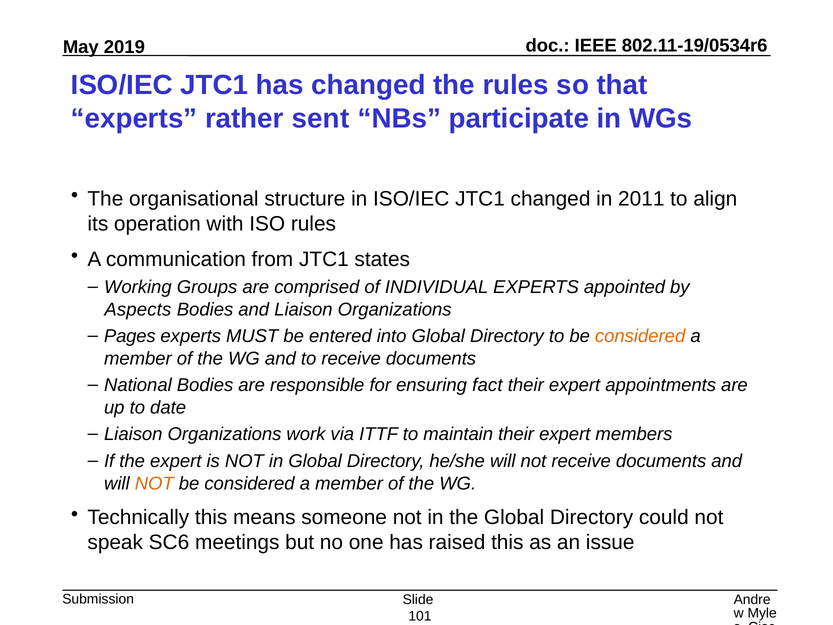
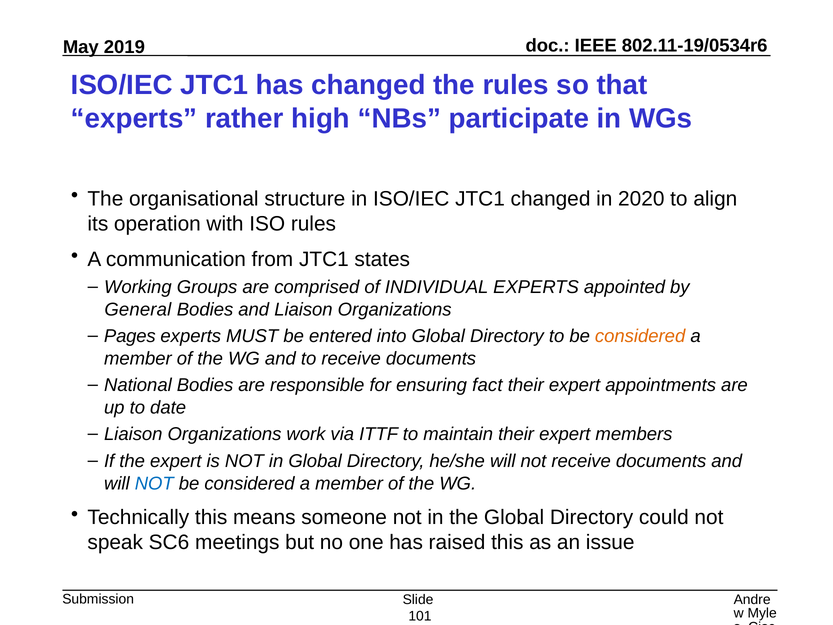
sent: sent -> high (321, 119)
2011: 2011 -> 2020 (641, 199)
Aspects: Aspects -> General (138, 309)
NOT colour: orange -> blue (154, 483)
